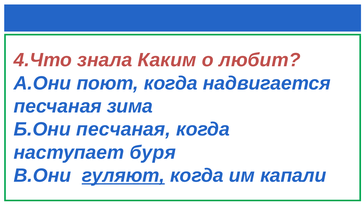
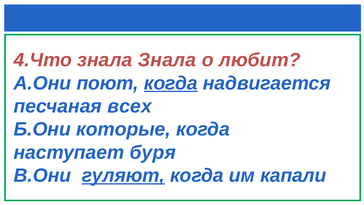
знала Каким: Каким -> Знала (167, 60)
когда underline: none -> present (171, 83)
зима: зима -> всех (130, 106)
Б.Они песчаная: песчаная -> которые (123, 129)
